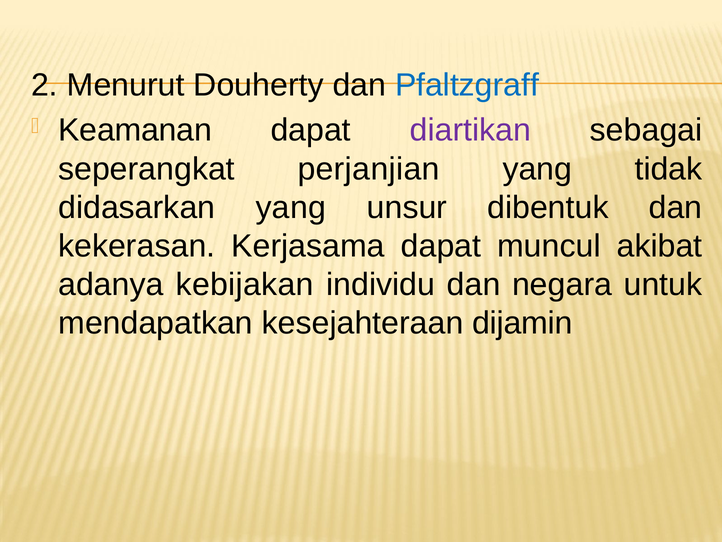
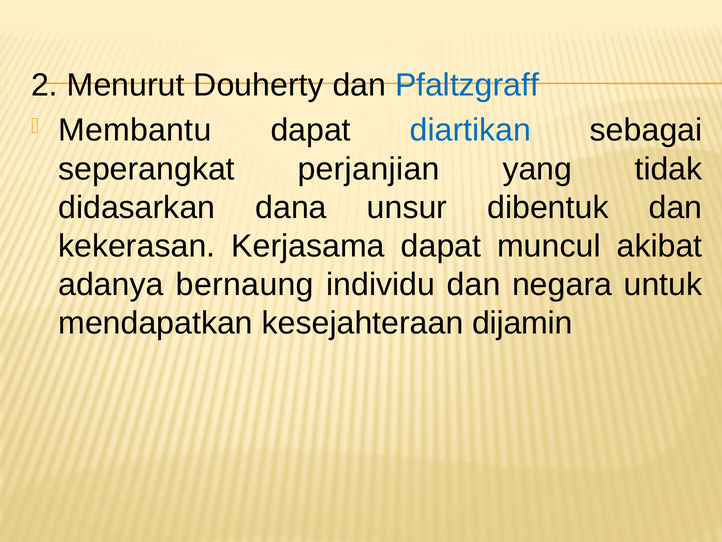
Keamanan: Keamanan -> Membantu (135, 130)
diartikan colour: purple -> blue (470, 130)
didasarkan yang: yang -> dana (291, 207)
kebijakan: kebijakan -> bernaung (245, 284)
